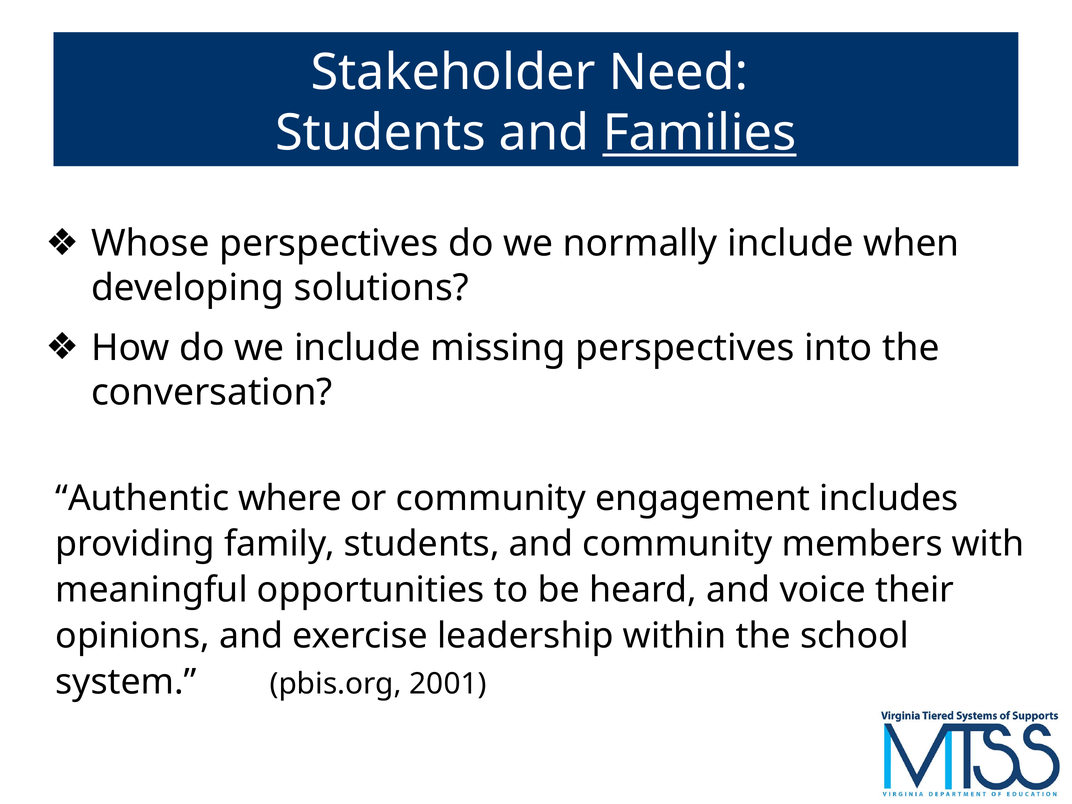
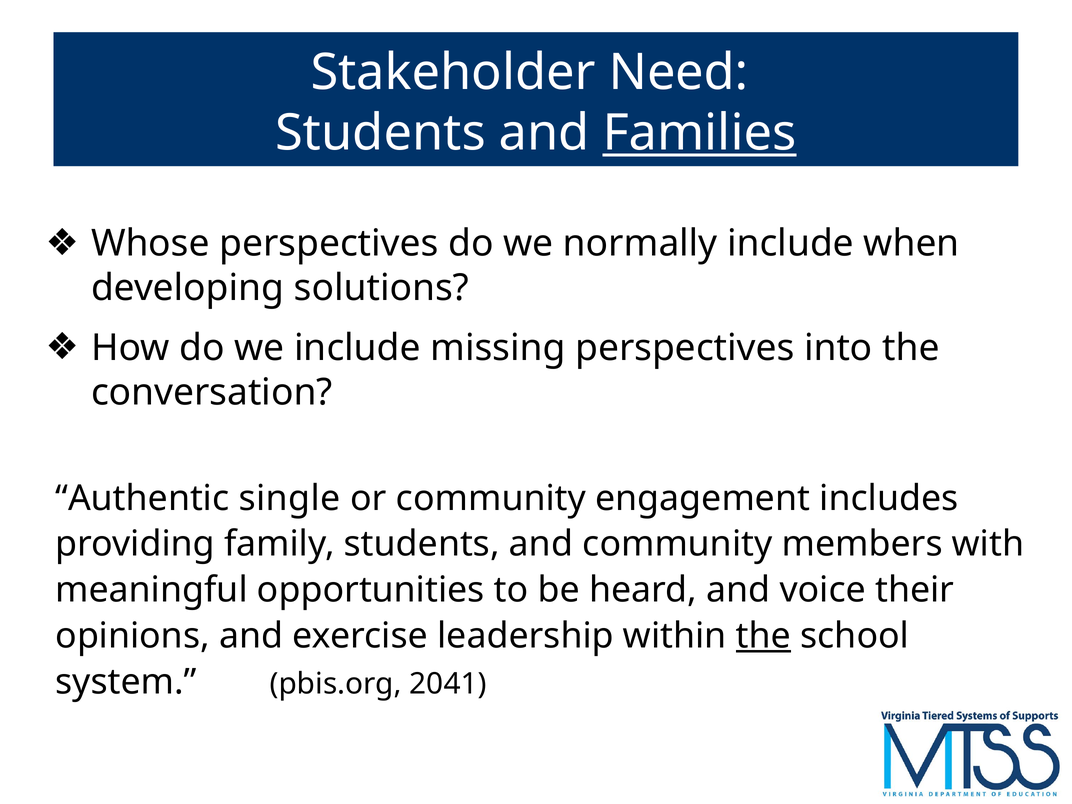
where: where -> single (290, 498)
the underline: none -> present (763, 636)
2001: 2001 -> 2041 (448, 684)
